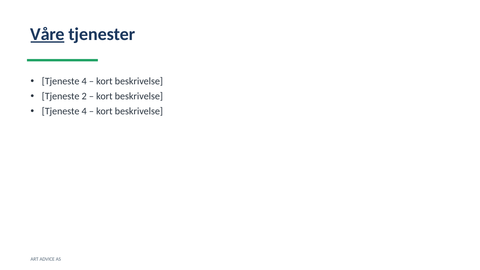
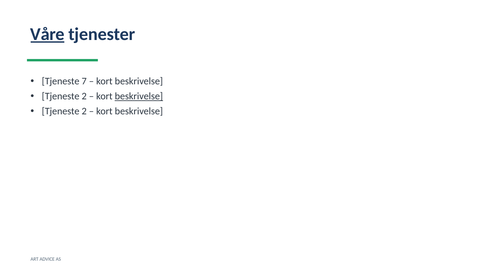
4: 4 -> 7 (84, 81)
beskrivelse underline: none -> present (139, 96)
4: 4 -> 2 (84, 111)
